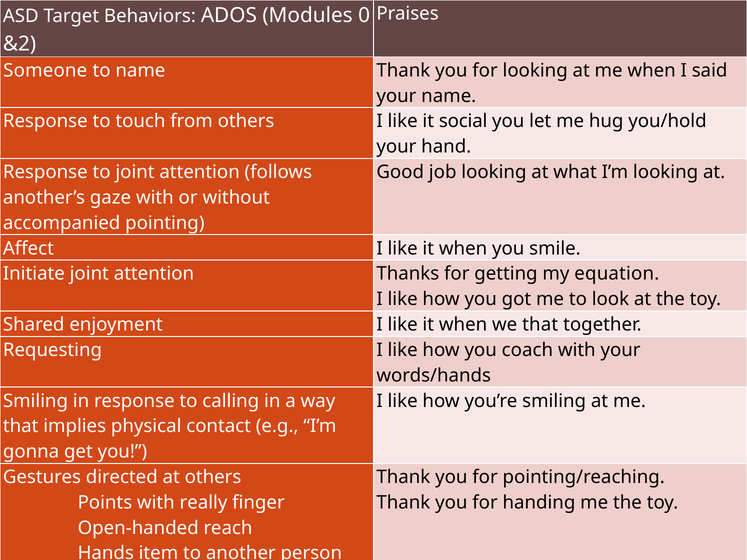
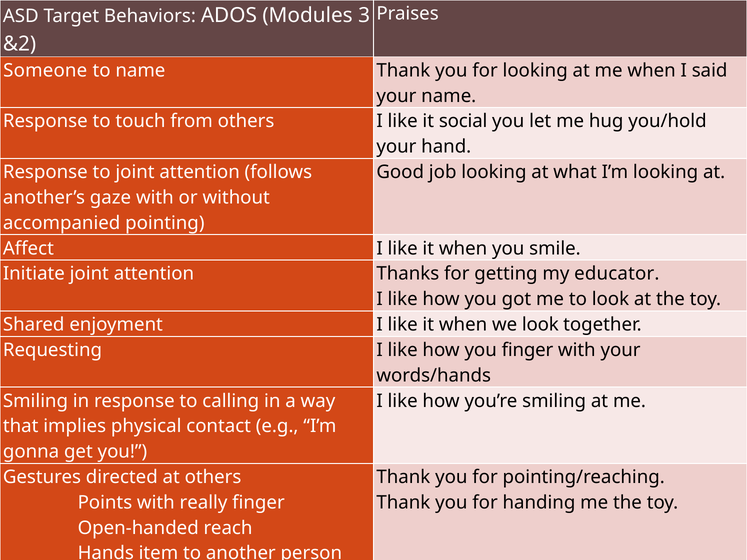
0: 0 -> 3 (364, 15)
equation: equation -> educator (617, 274)
we that: that -> look (540, 325)
you coach: coach -> finger (527, 350)
